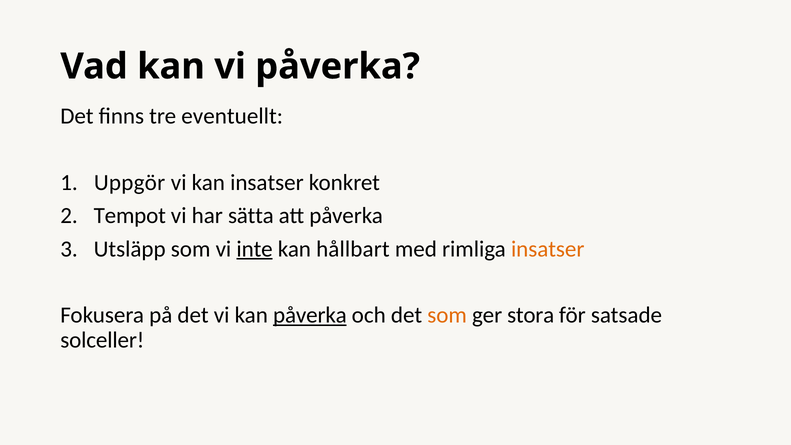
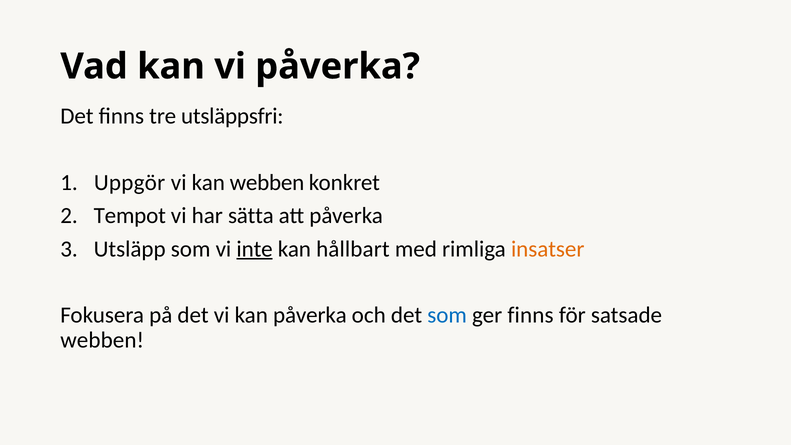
eventuellt: eventuellt -> utsläppsfri (232, 116)
kan insatser: insatser -> webben (267, 183)
påverka underline: present -> none (310, 315)
som colour: orange -> blue (447, 315)
ger stora: stora -> finns (531, 315)
solceller: solceller -> webben (102, 340)
